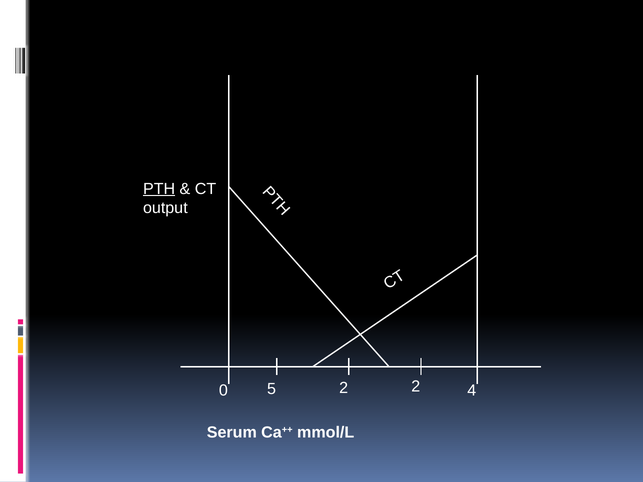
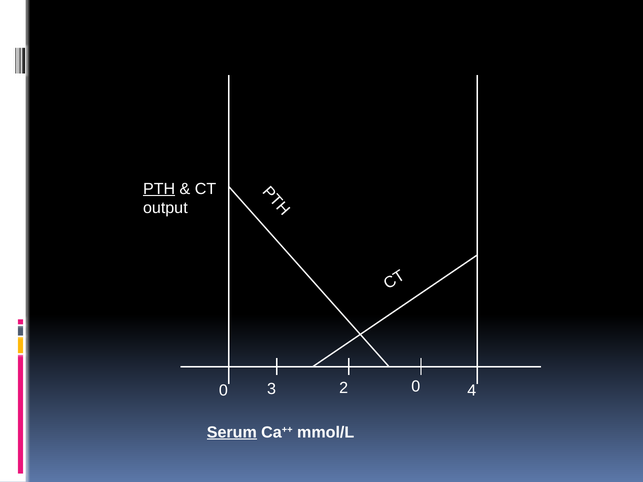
5: 5 -> 3 (272, 389)
2 2: 2 -> 0 (416, 387)
Serum underline: none -> present (232, 432)
